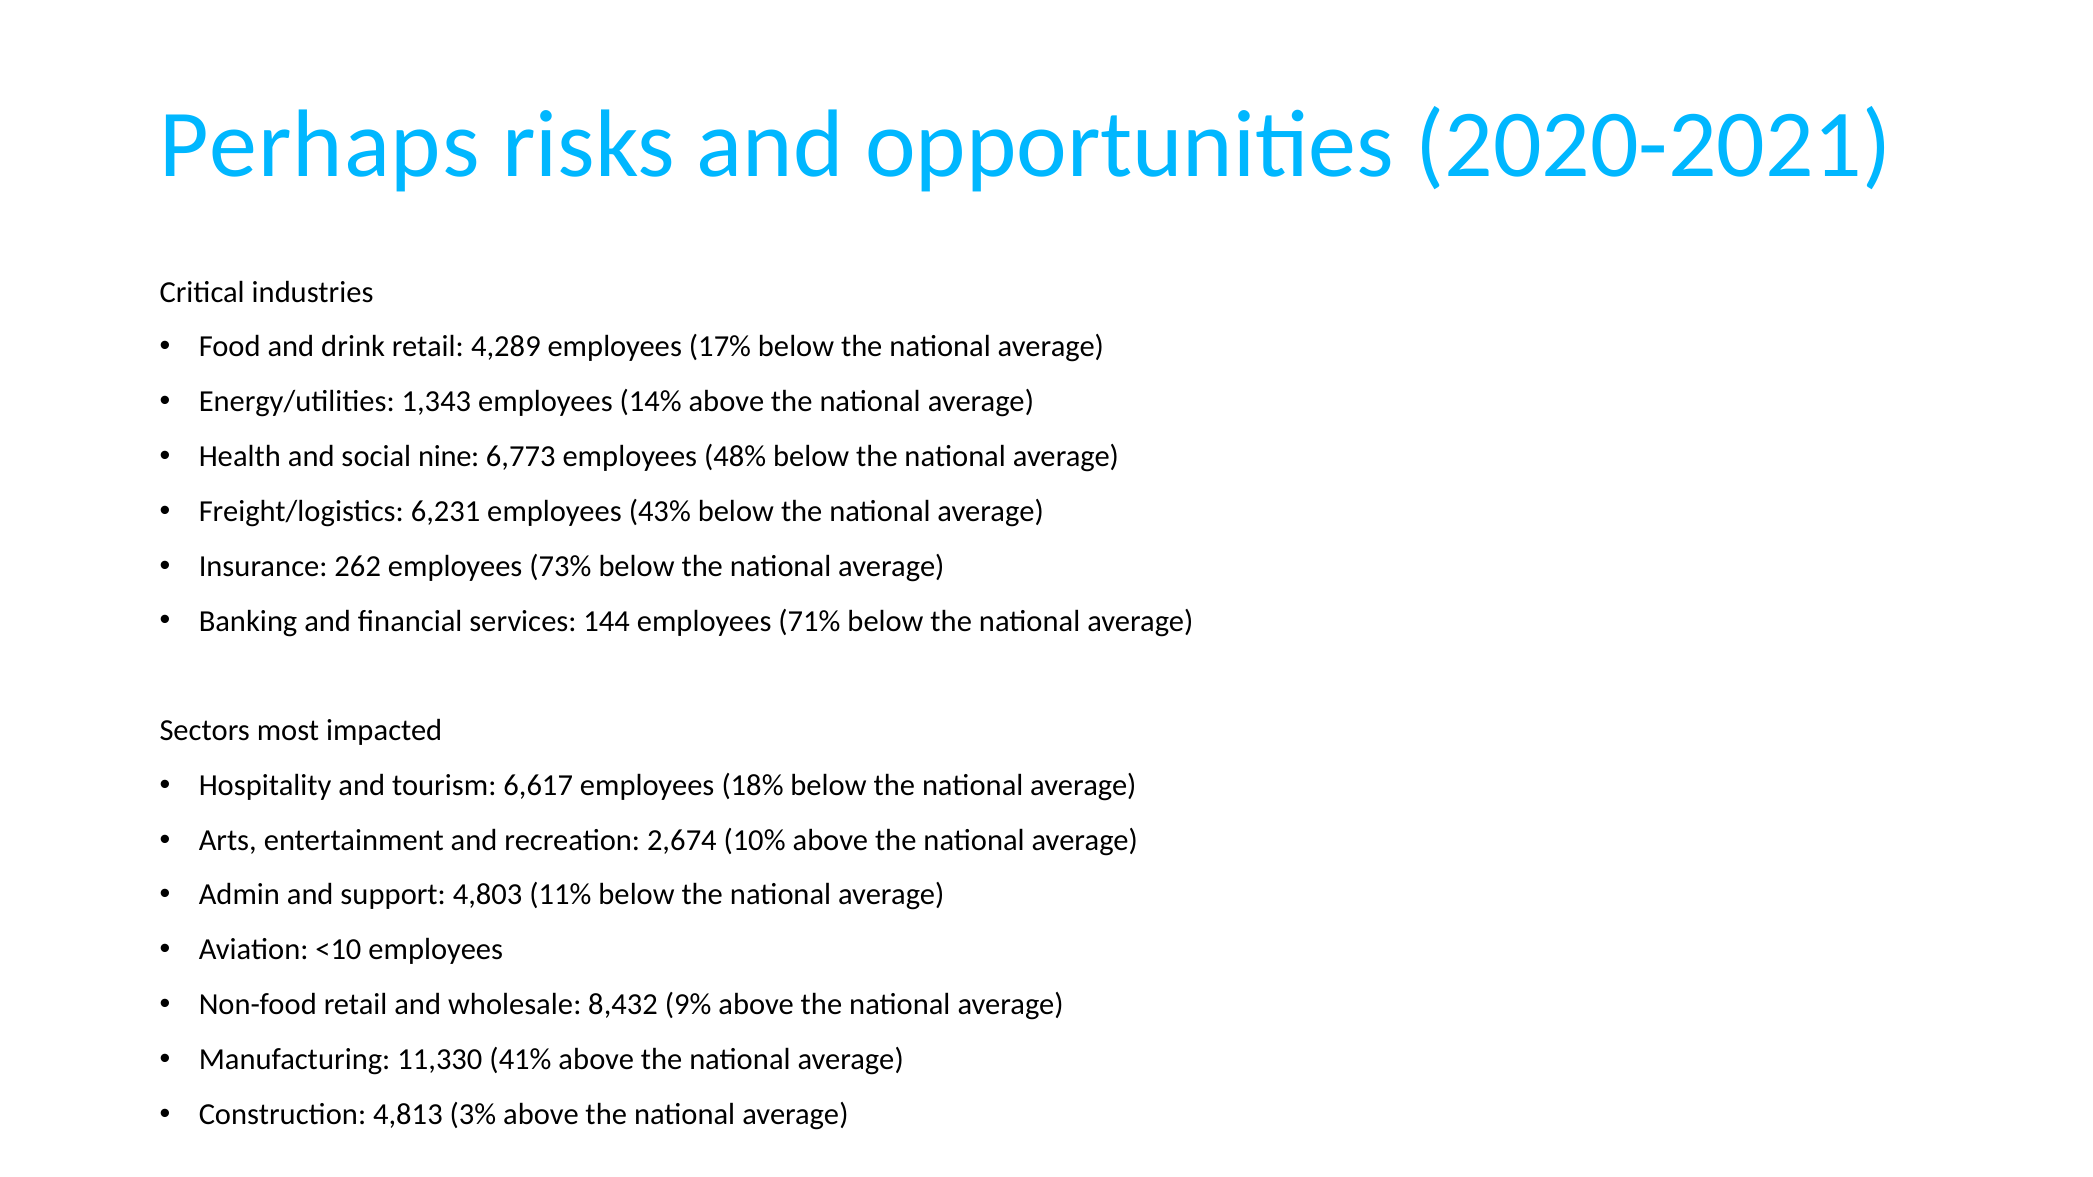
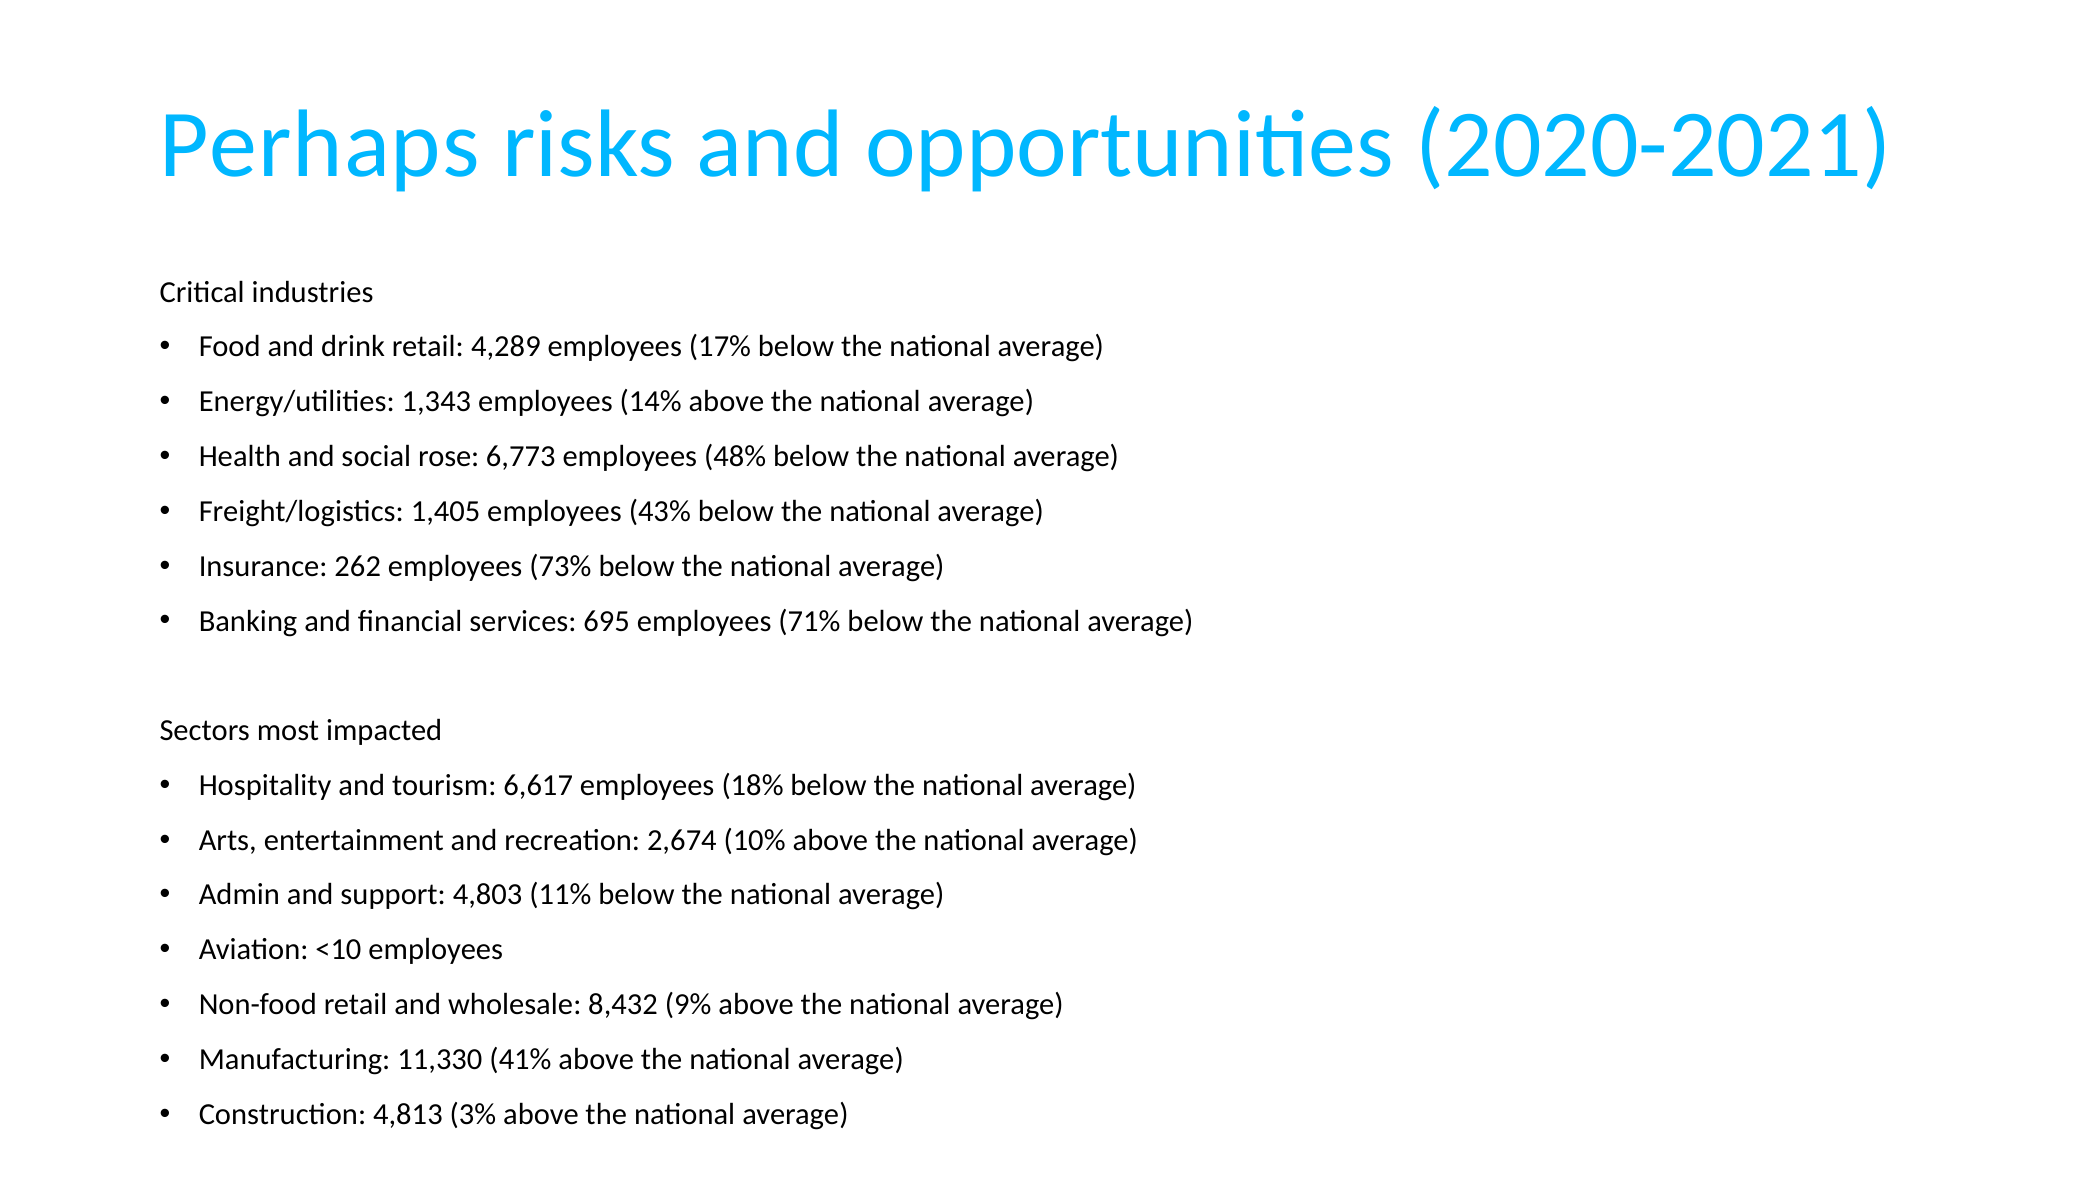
nine: nine -> rose (449, 457)
6,231: 6,231 -> 1,405 (446, 511)
144: 144 -> 695 (607, 621)
